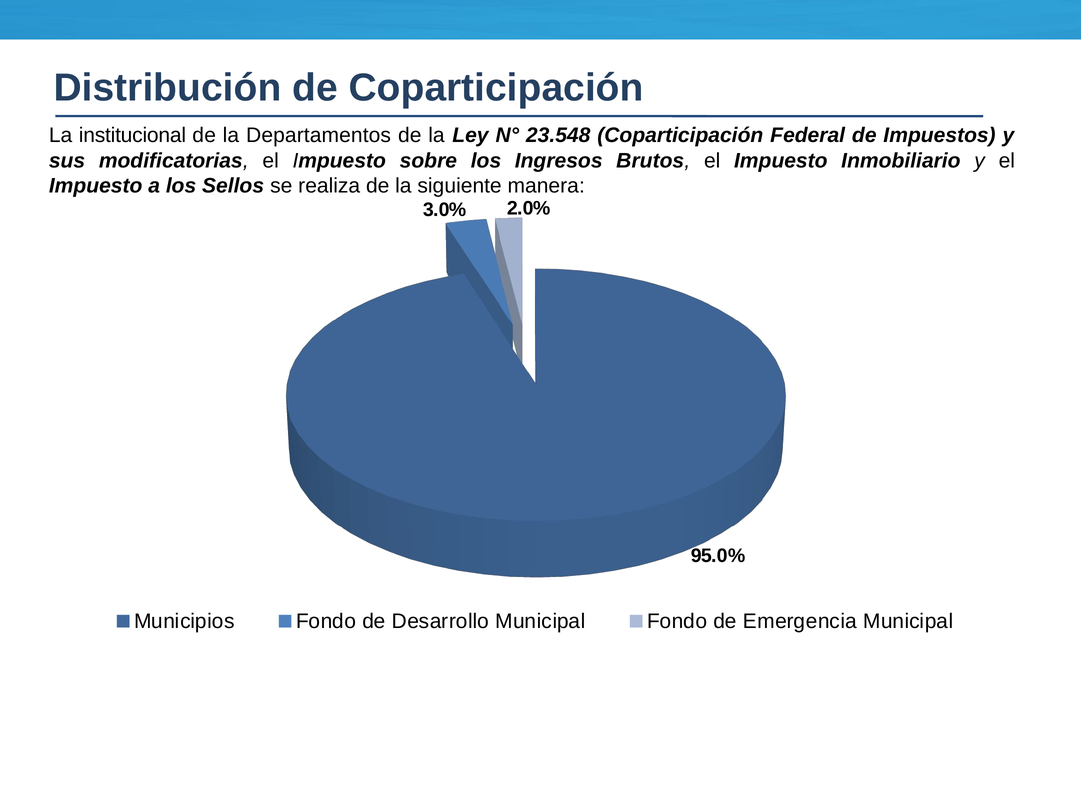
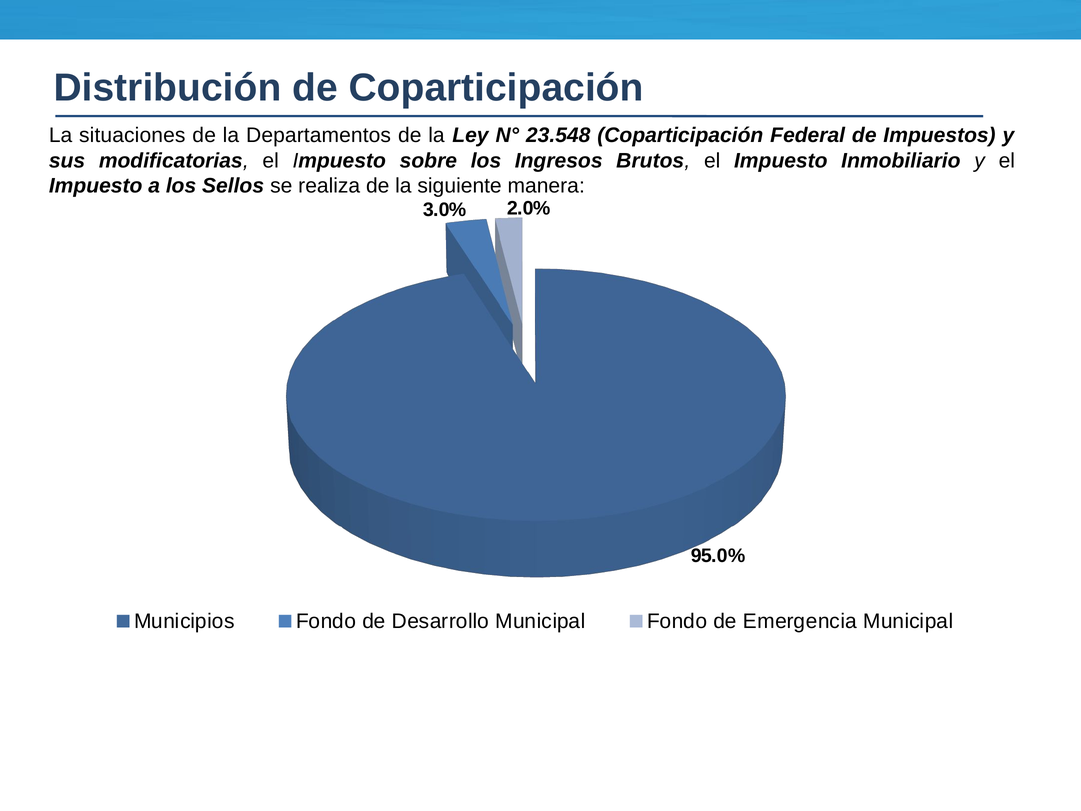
institucional: institucional -> situaciones (132, 135)
